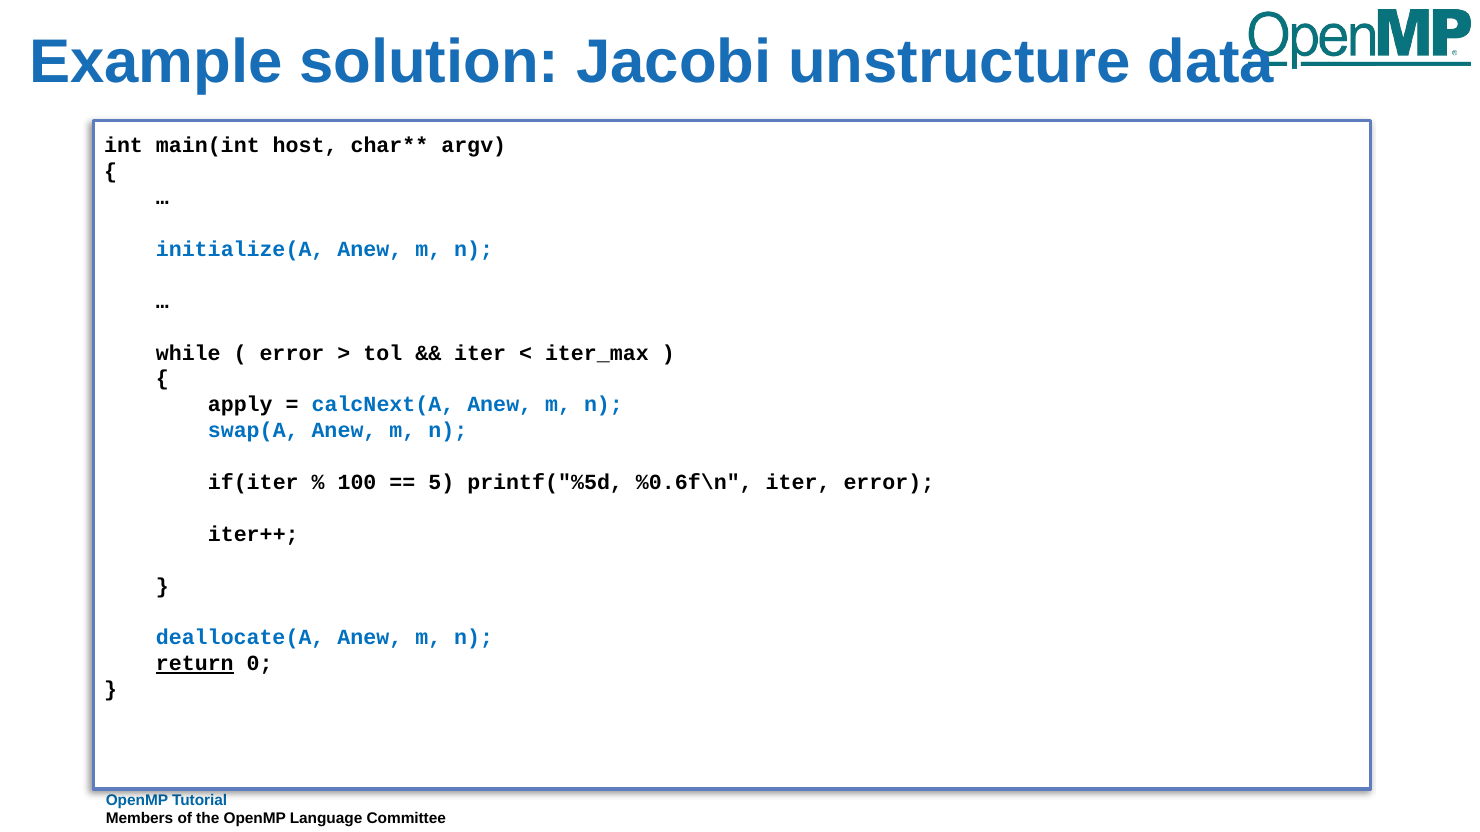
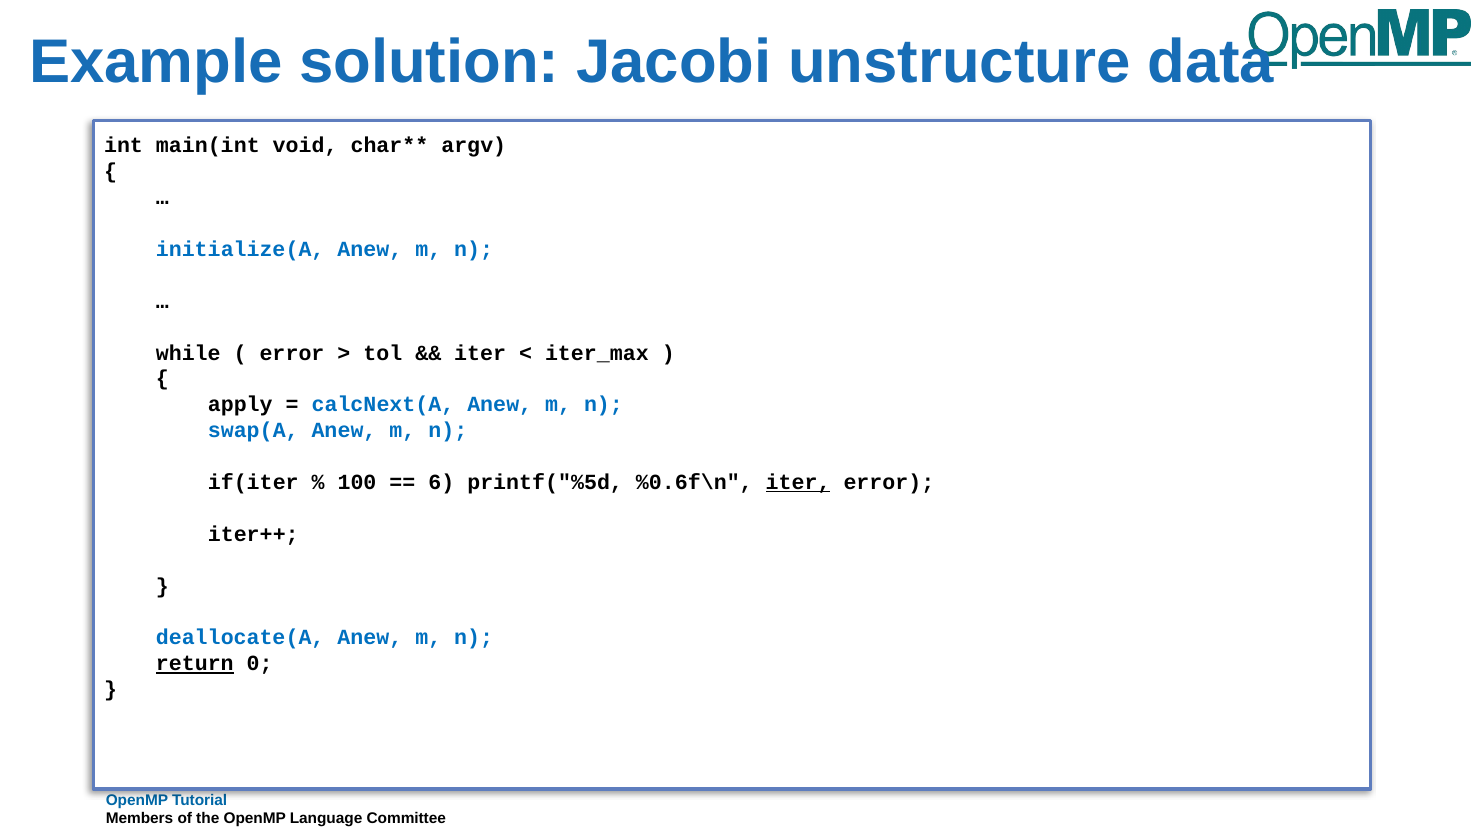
host: host -> void (305, 146)
5: 5 -> 6 (441, 483)
iter underline: none -> present (798, 483)
